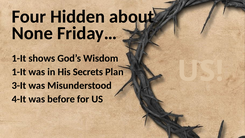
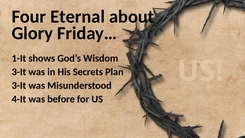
Hidden: Hidden -> Eternal (78, 17)
None: None -> Glory (32, 33)
1-It: 1-It -> 3-It (19, 72)
